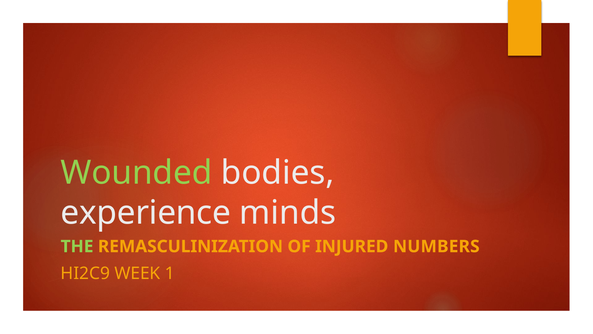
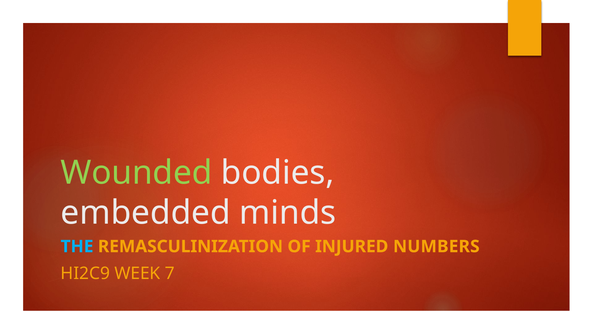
experience: experience -> embedded (146, 212)
THE colour: light green -> light blue (77, 246)
1: 1 -> 7 (170, 273)
